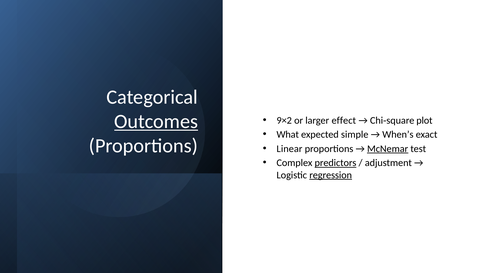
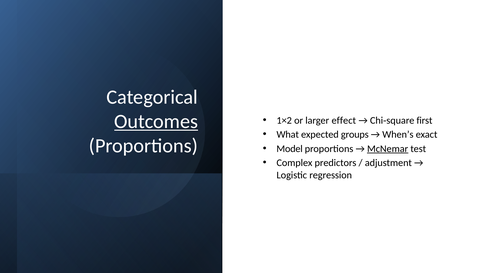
9×2: 9×2 -> 1×2 (284, 121)
plot: plot -> first (424, 121)
simple: simple -> groups (355, 135)
Linear: Linear -> Model (290, 149)
predictors underline: present -> none (336, 163)
regression underline: present -> none (331, 175)
